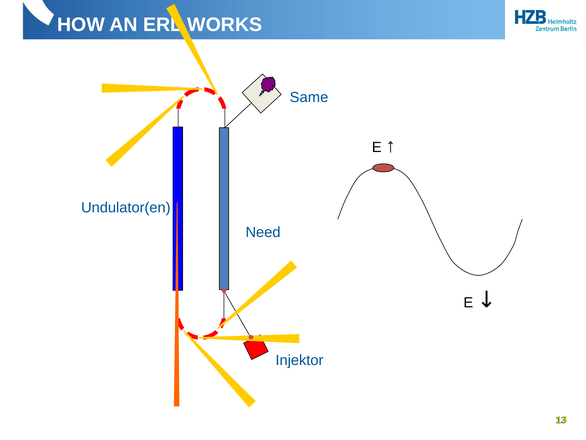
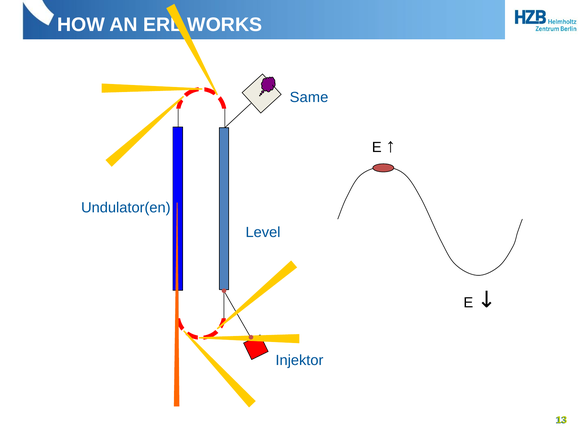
Need: Need -> Level (263, 232)
